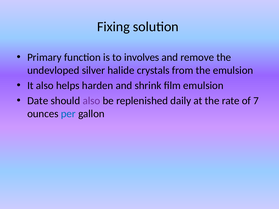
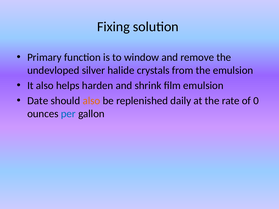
involves: involves -> window (142, 57)
also colour: purple -> orange (91, 101)
7: 7 -> 0 (256, 101)
